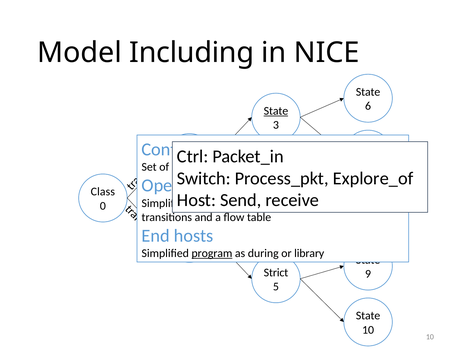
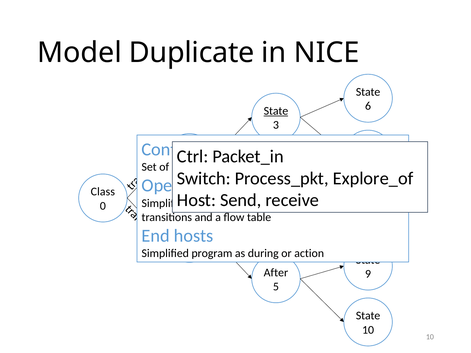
Including: Including -> Duplicate (192, 53)
program underline: present -> none (212, 254)
library: library -> action (309, 254)
Strict: Strict -> After (276, 273)
